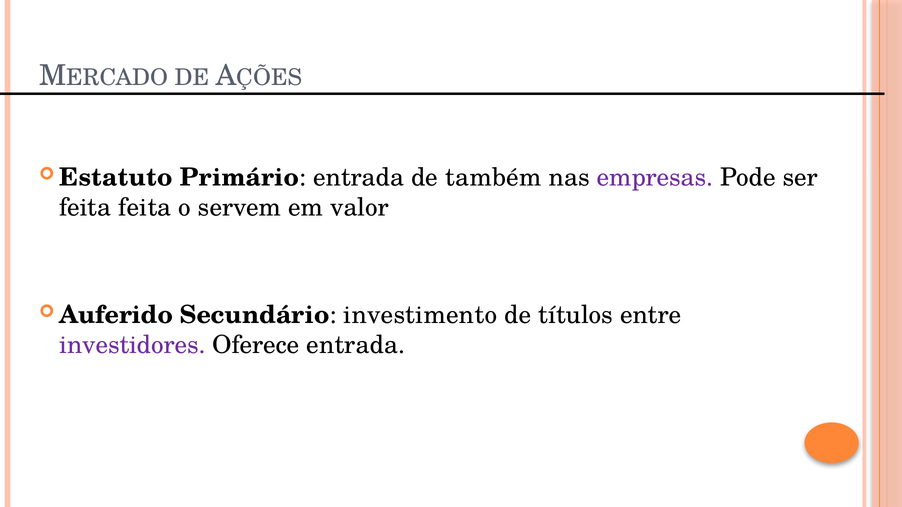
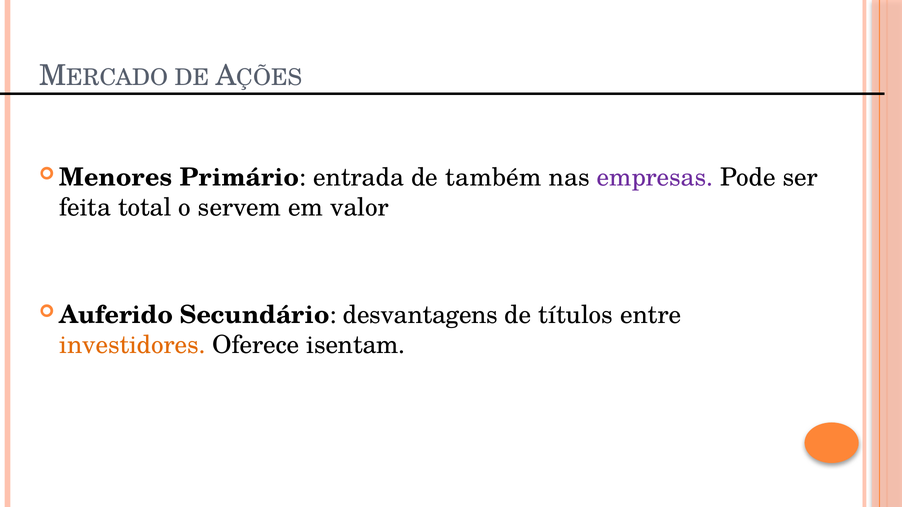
Estatuto: Estatuto -> Menores (116, 178)
feita feita: feita -> total (145, 208)
investimento: investimento -> desvantagens (421, 315)
investidores colour: purple -> orange (132, 345)
Oferece entrada: entrada -> isentam (356, 345)
